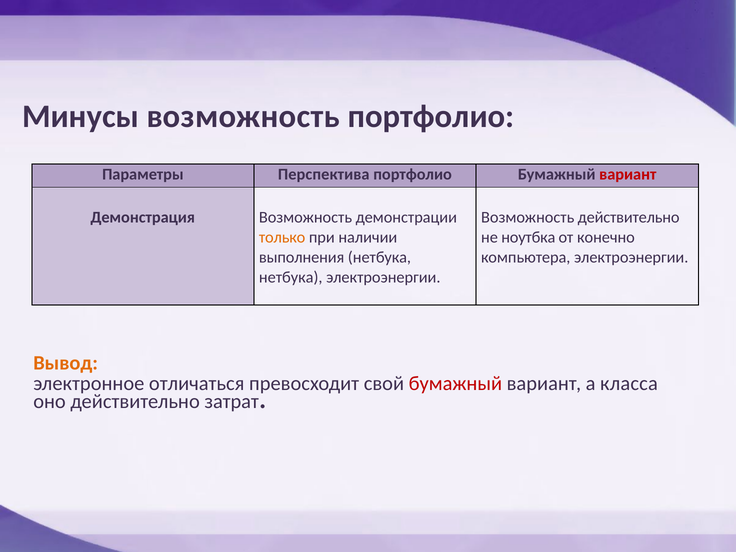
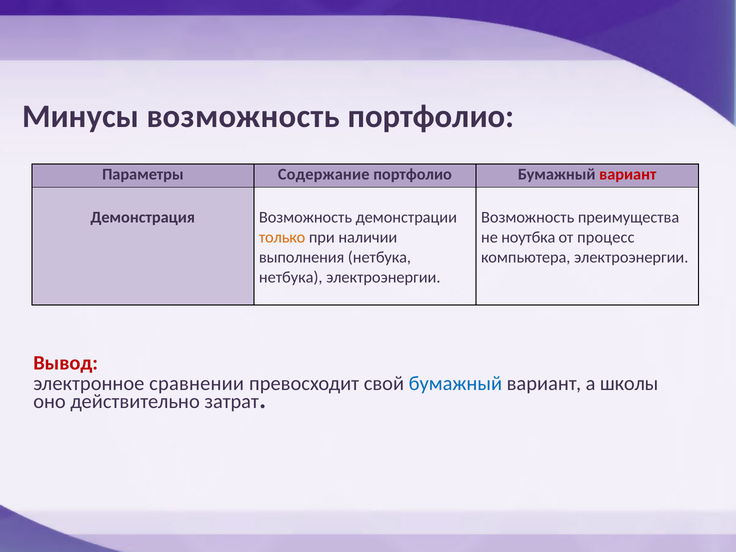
Перспектива: Перспектива -> Содержание (324, 174)
Возможность действительно: действительно -> преимущества (629, 217)
конечно: конечно -> процесс (606, 237)
Вывод colour: orange -> red (66, 363)
отличаться: отличаться -> сравнении (197, 383)
бумажный colour: red -> blue (455, 383)
класса: класса -> школы (629, 383)
